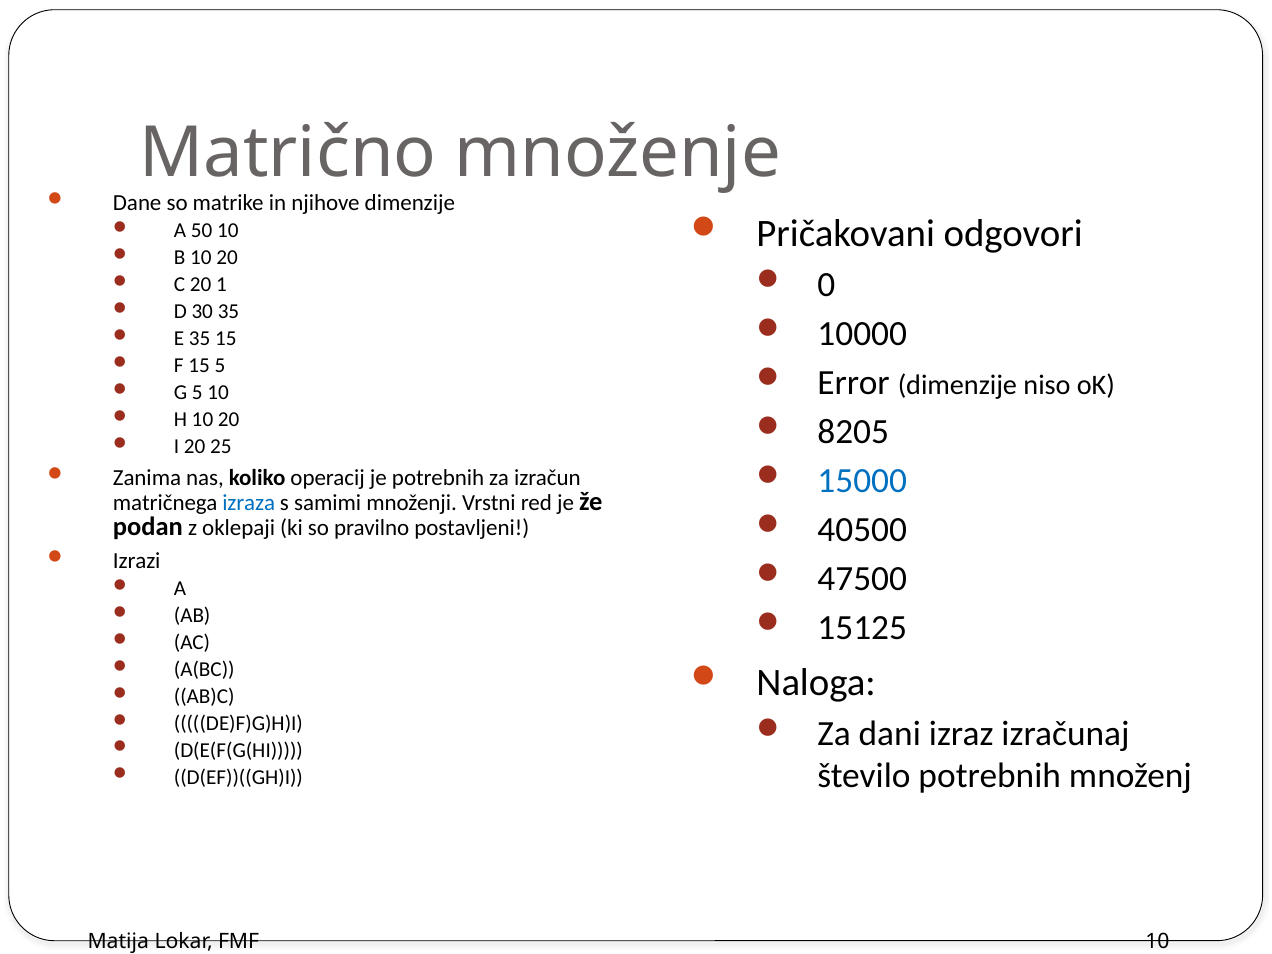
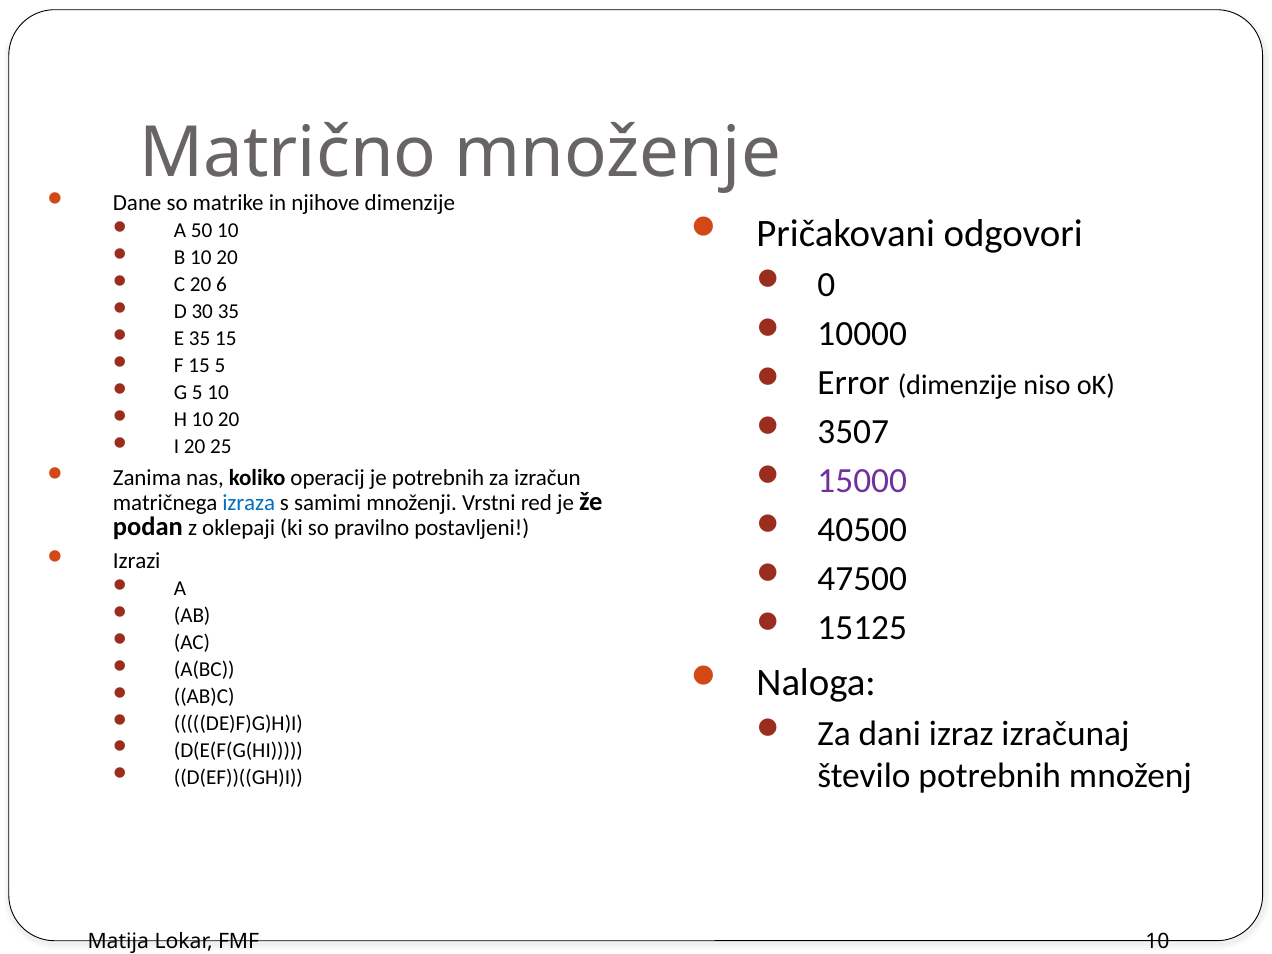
1: 1 -> 6 (221, 285)
8205: 8205 -> 3507 (853, 432)
15000 colour: blue -> purple (862, 481)
